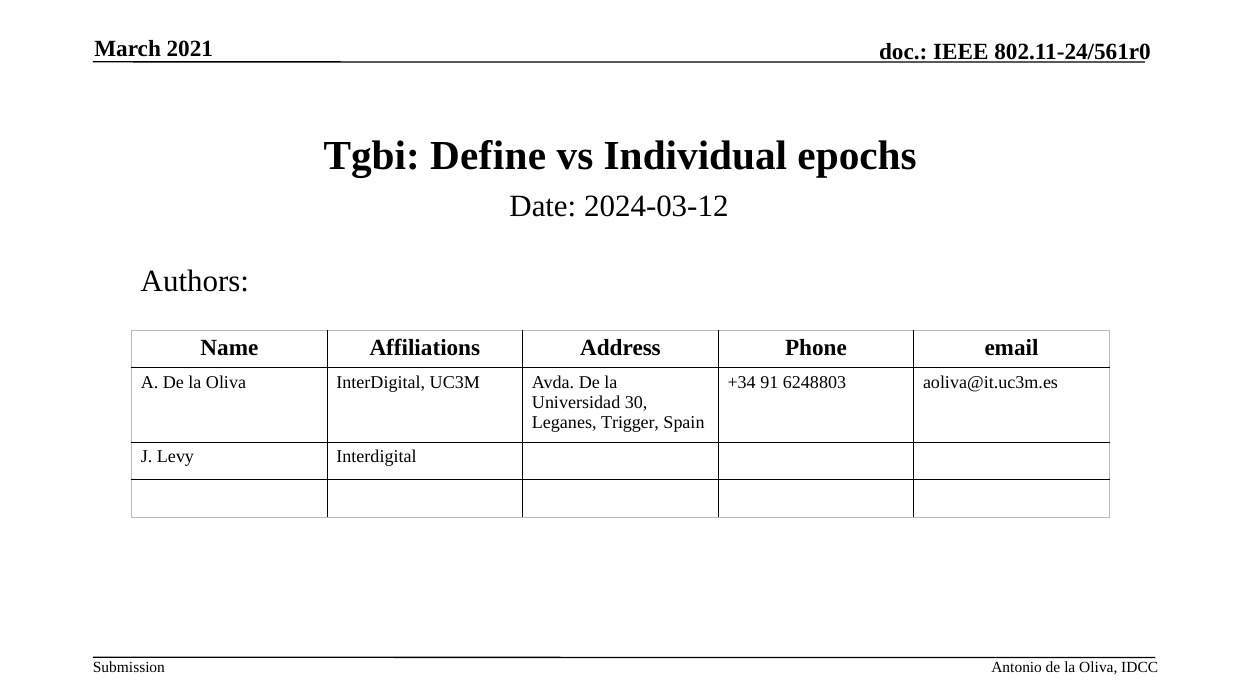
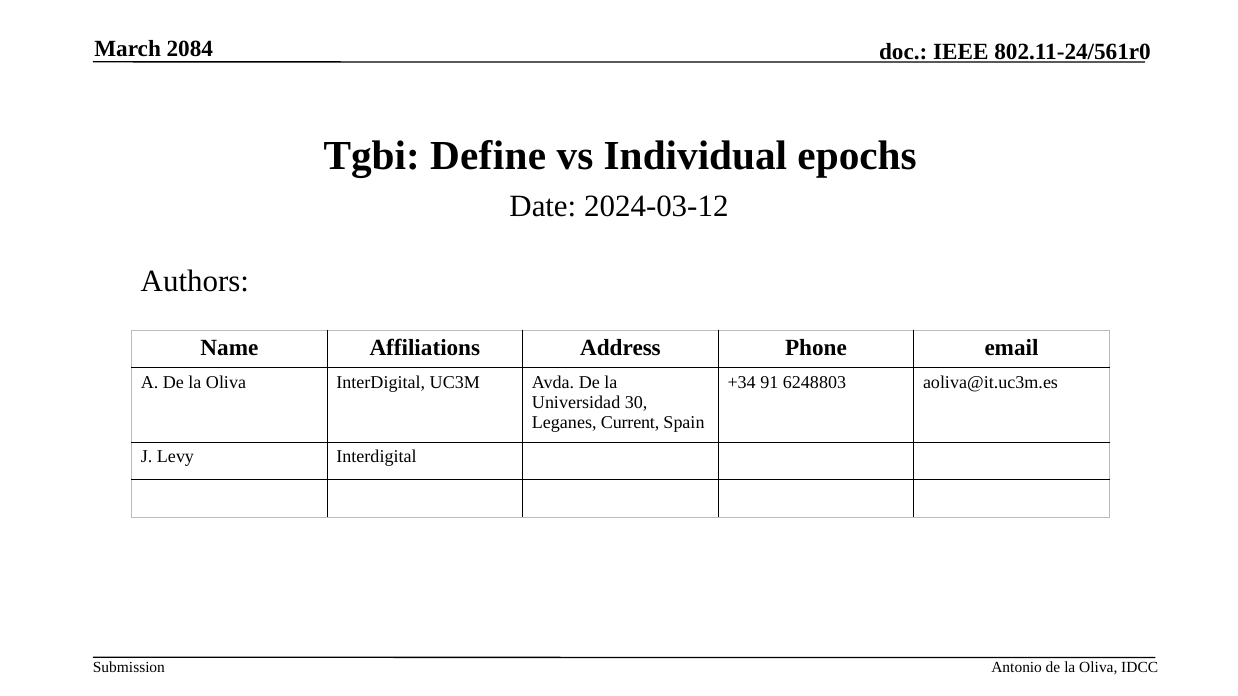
2021: 2021 -> 2084 (190, 49)
Trigger: Trigger -> Current (630, 423)
